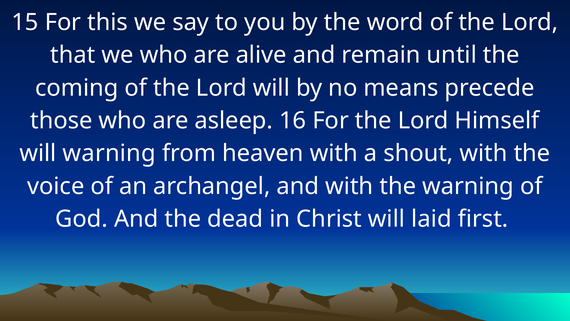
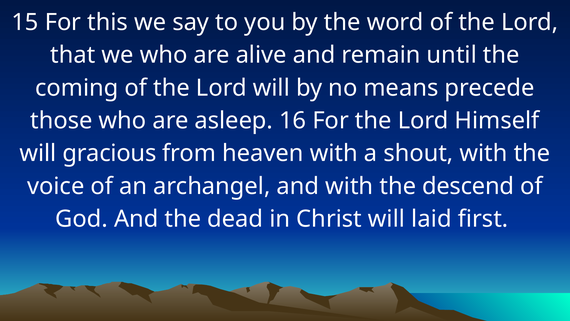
will warning: warning -> gracious (109, 153)
the warning: warning -> descend (468, 186)
